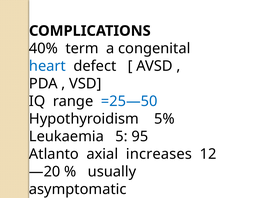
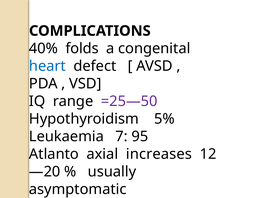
term: term -> folds (82, 49)
=25—50 colour: blue -> purple (129, 101)
5: 5 -> 7 (122, 136)
